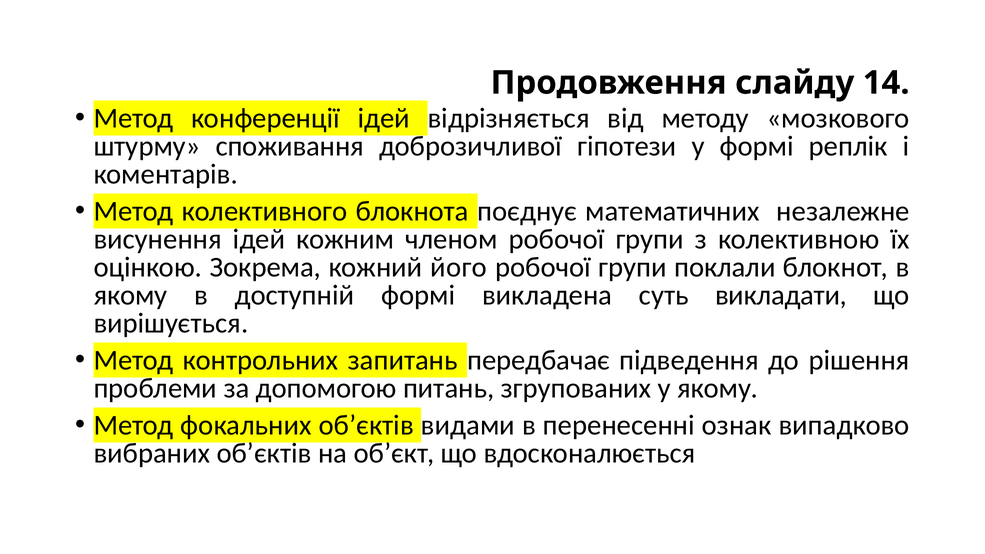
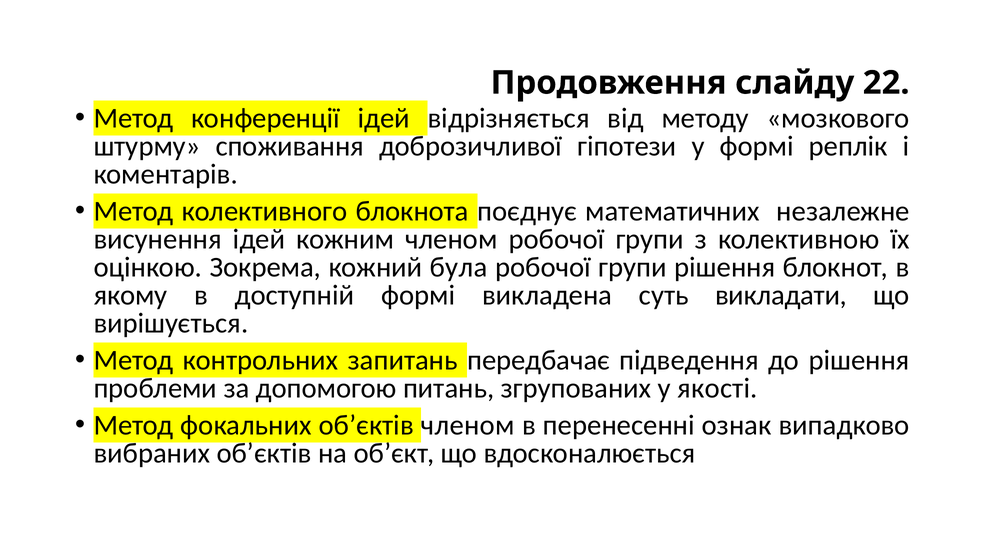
14: 14 -> 22 (886, 83)
його: його -> була (459, 267)
групи поклали: поклали -> рішення (725, 267)
у якому: якому -> якості (718, 388)
об’єктів видами: видами -> членом (468, 426)
